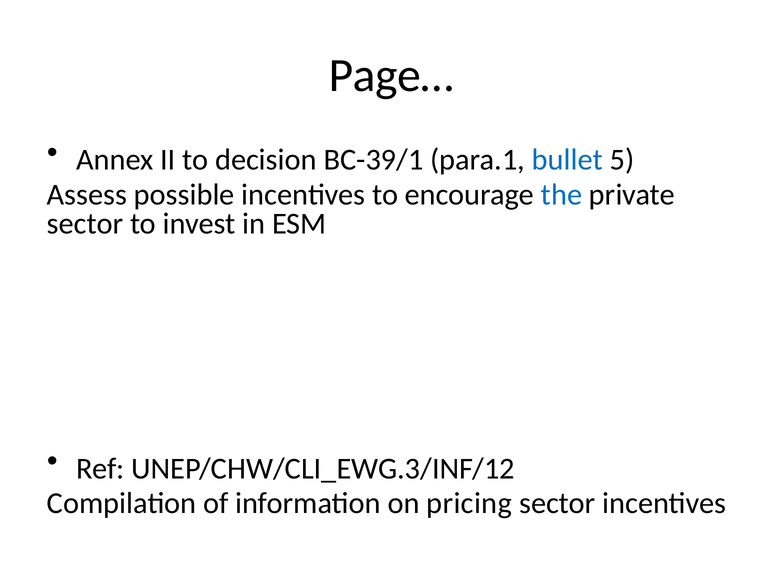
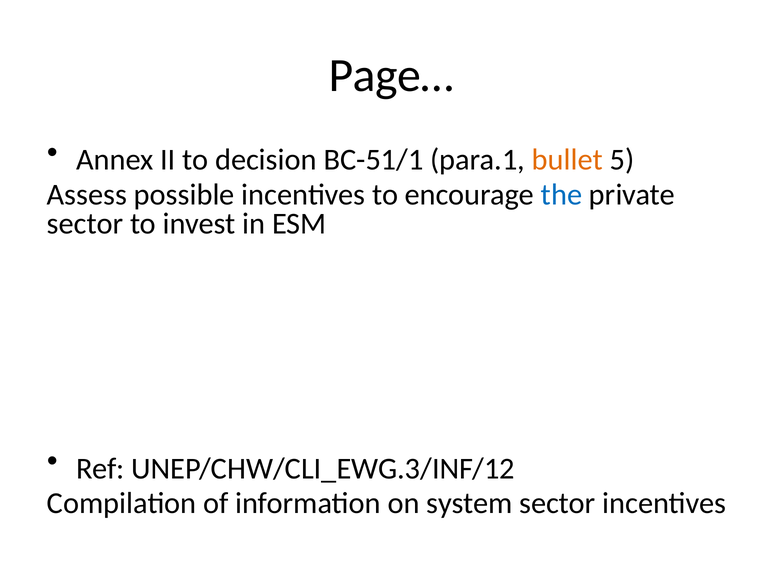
BC-39/1: BC-39/1 -> BC-51/1 (374, 160)
bullet colour: blue -> orange (567, 160)
pricing: pricing -> system (469, 504)
